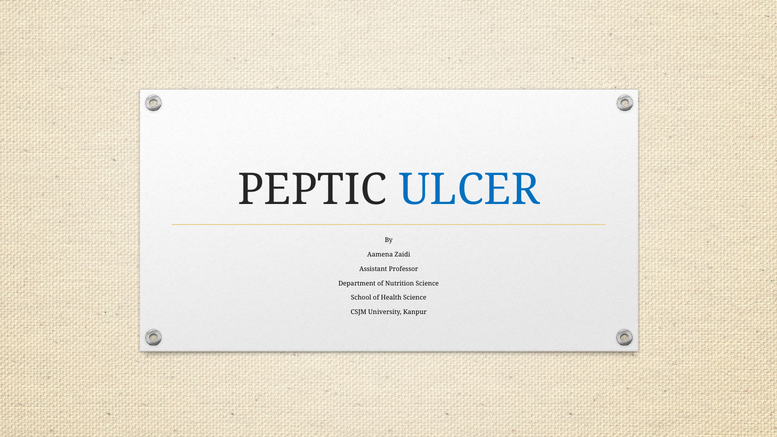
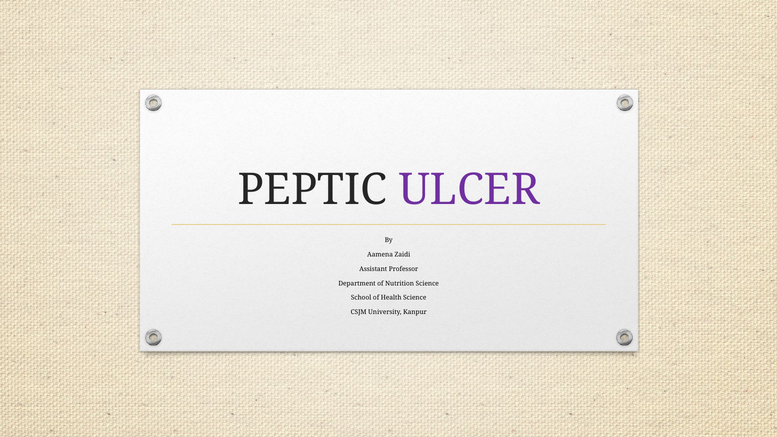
ULCER colour: blue -> purple (469, 190)
